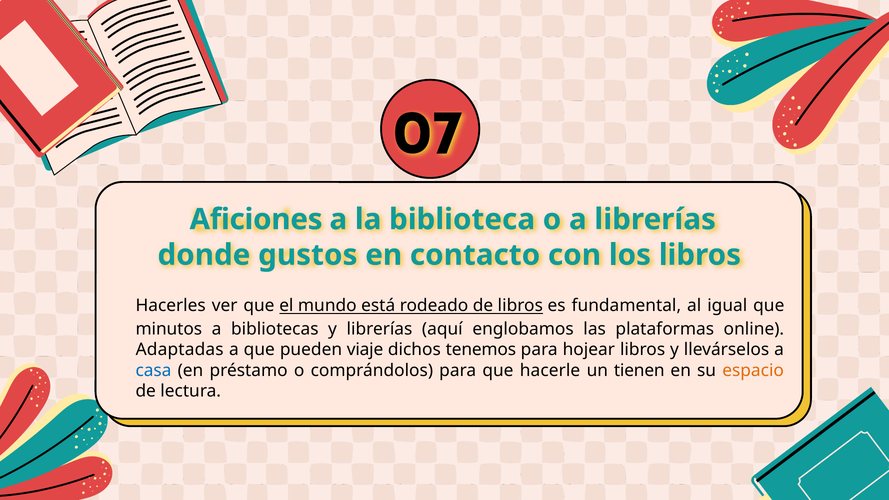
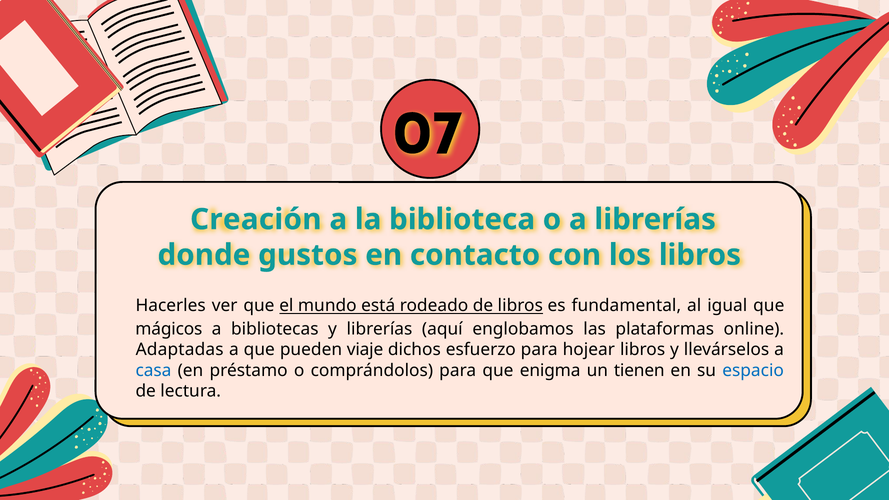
Aficiones: Aficiones -> Creación (256, 219)
minutos: minutos -> mágicos (169, 329)
tenemos: tenemos -> esfuerzo (481, 350)
hacerle: hacerle -> enigma (550, 371)
espacio colour: orange -> blue (753, 371)
